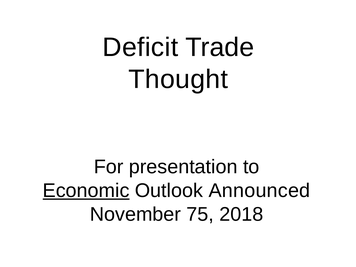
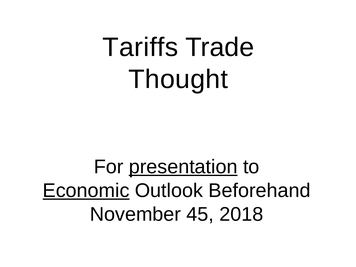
Deficit: Deficit -> Tariffs (140, 47)
presentation underline: none -> present (183, 167)
Announced: Announced -> Beforehand (259, 191)
75: 75 -> 45 (200, 214)
